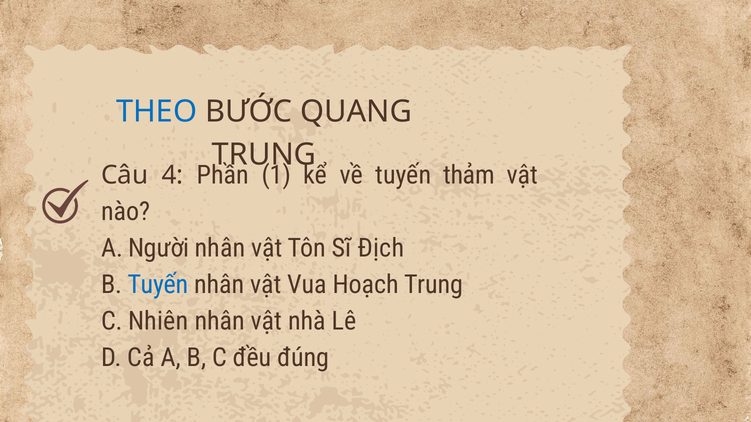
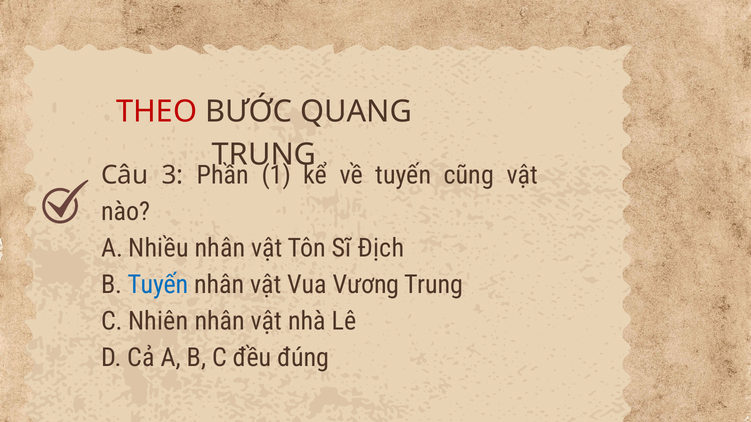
THEO colour: blue -> red (157, 111)
4: 4 -> 3 (172, 176)
thảm: thảm -> cũng (469, 176)
Người: Người -> Nhiều (159, 249)
Hoạch: Hoạch -> Vương (366, 285)
